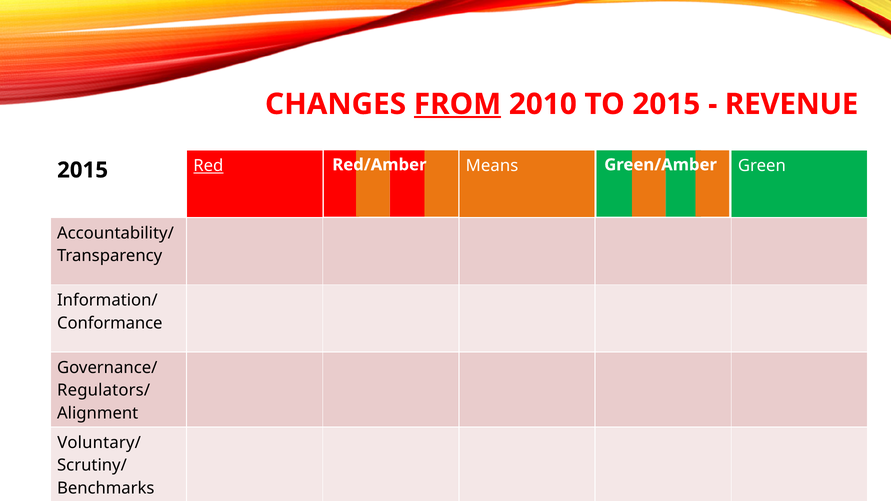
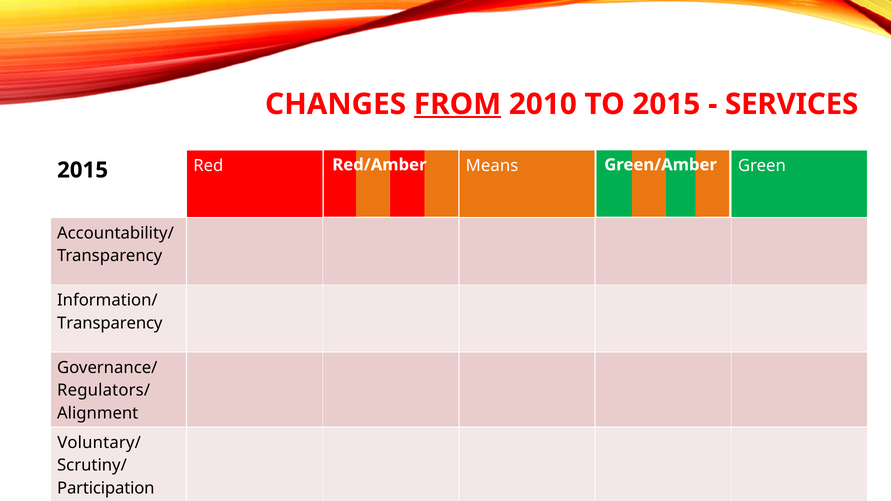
REVENUE: REVENUE -> SERVICES (792, 104)
Red underline: present -> none (208, 166)
Conformance: Conformance -> Transparency (110, 323)
Benchmarks: Benchmarks -> Participation (106, 488)
